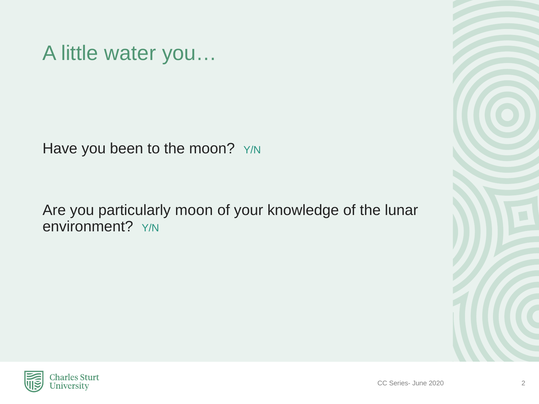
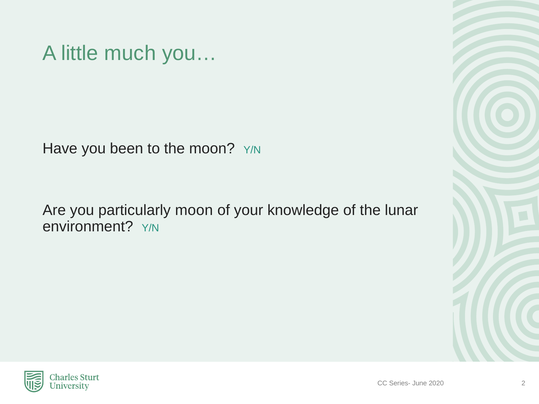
water: water -> much (130, 53)
